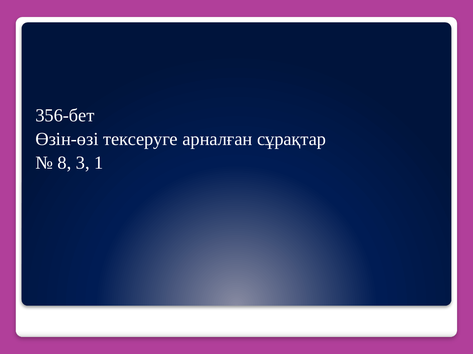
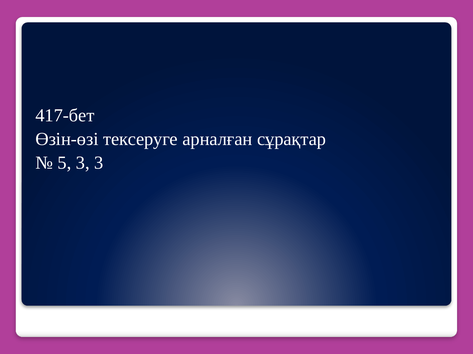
356-бет: 356-бет -> 417-бет (65, 116)
8: 8 -> 5 (64, 163)
3 1: 1 -> 3 (99, 163)
